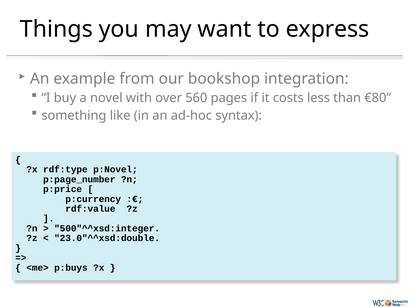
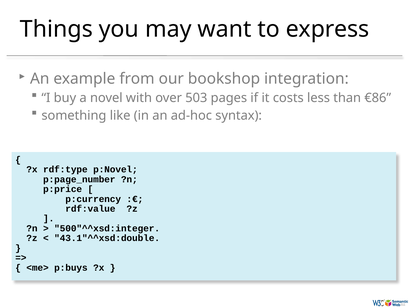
560: 560 -> 503 (196, 98)
€80: €80 -> €86 (378, 98)
23.0"^^xsd:double: 23.0"^^xsd:double -> 43.1"^^xsd:double (107, 238)
